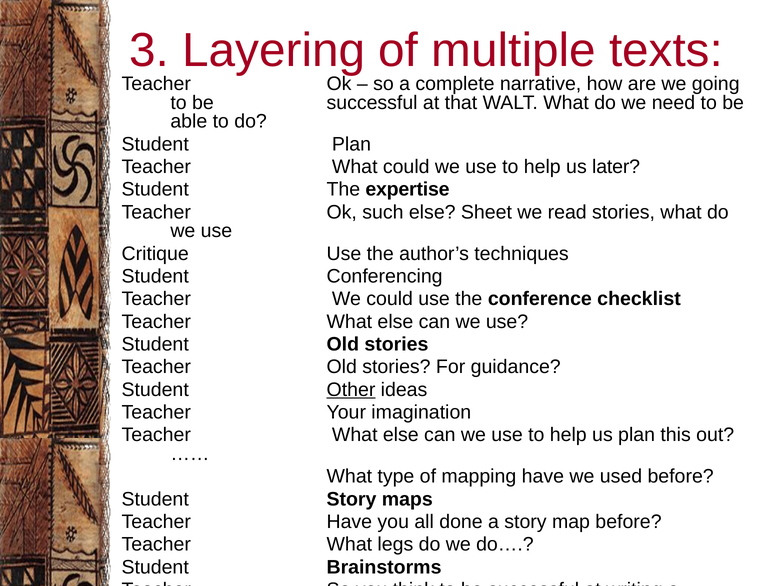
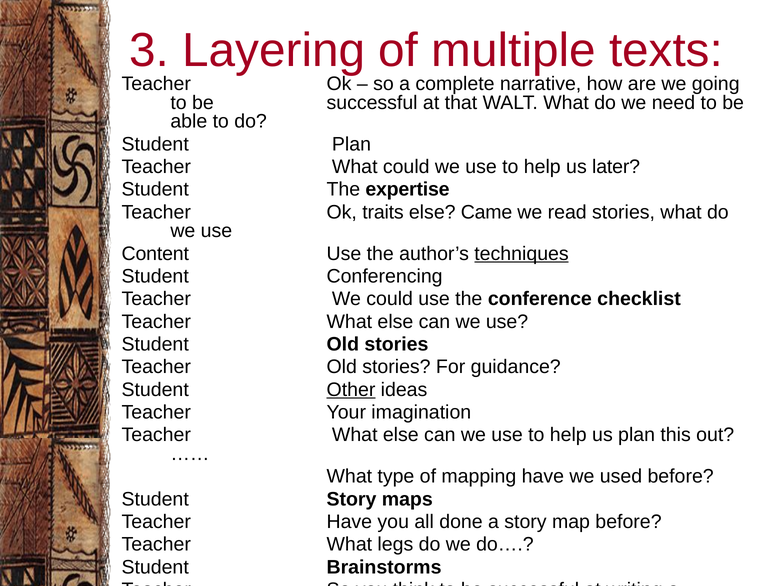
such: such -> traits (383, 212)
Sheet: Sheet -> Came (487, 212)
Critique: Critique -> Content (155, 254)
techniques underline: none -> present (522, 254)
